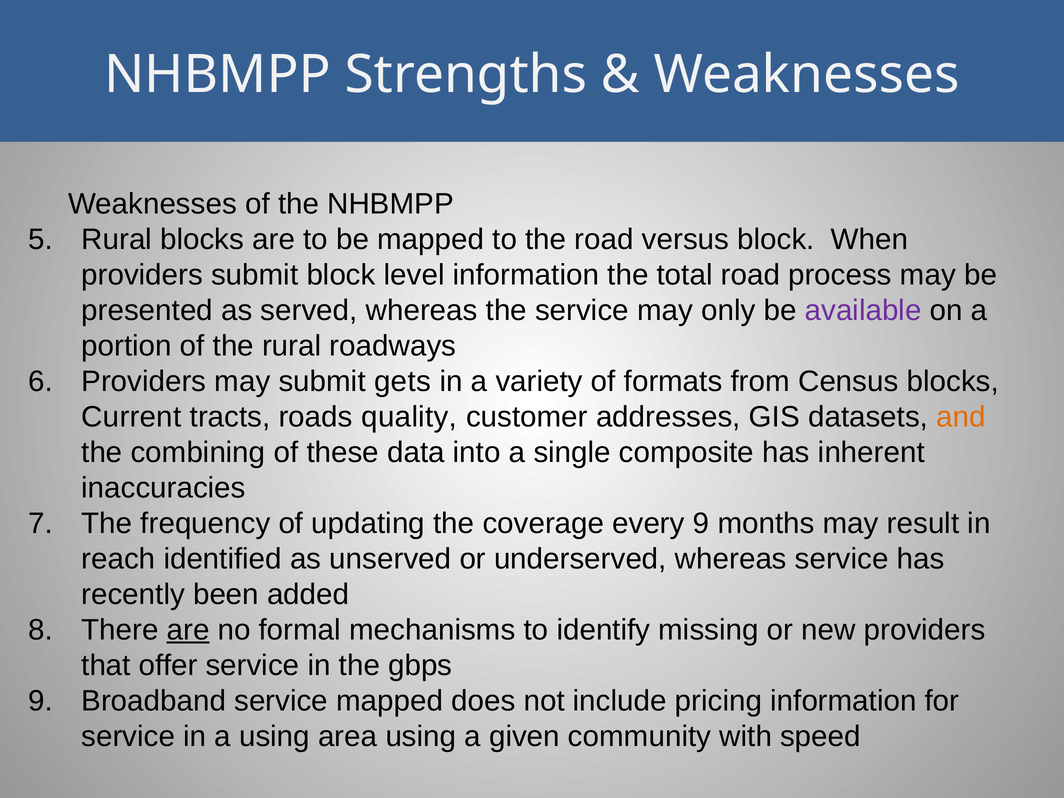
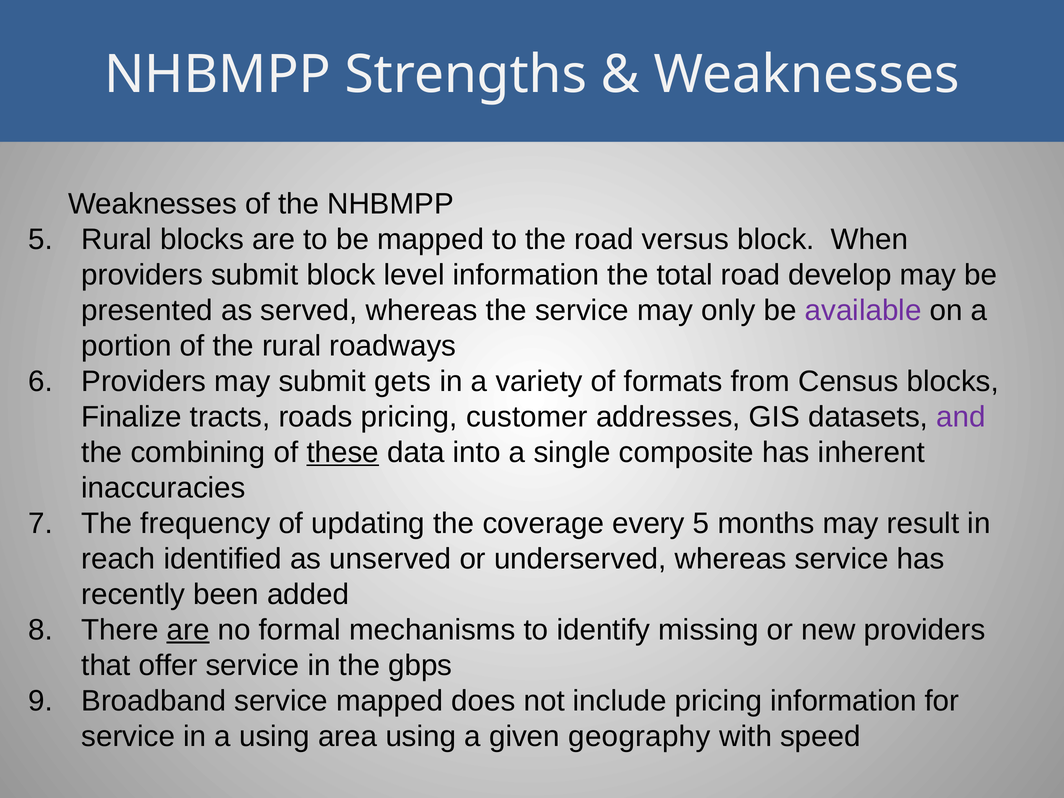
process: process -> develop (840, 275)
Current: Current -> Finalize (132, 417)
roads quality: quality -> pricing (409, 417)
and colour: orange -> purple (961, 417)
these underline: none -> present (343, 452)
every 9: 9 -> 5 (701, 523)
community: community -> geography (639, 736)
